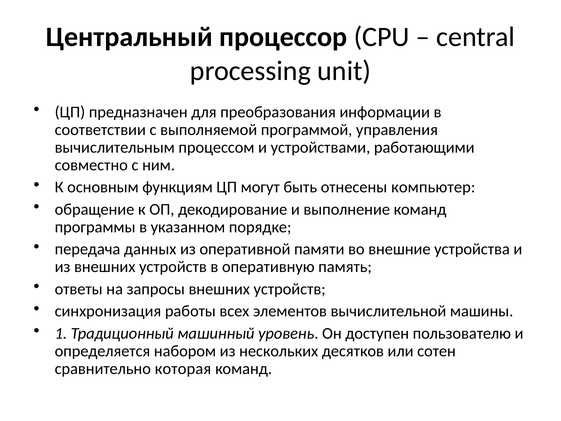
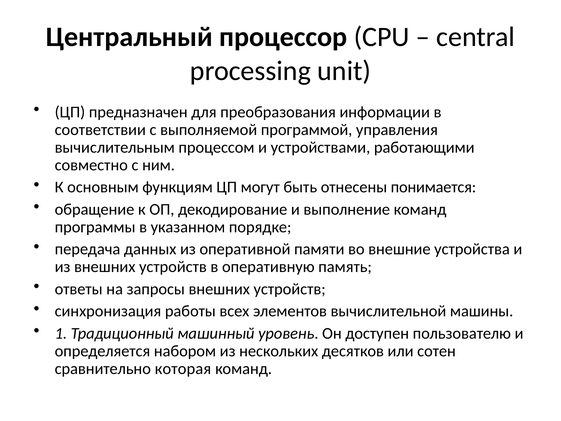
компьютер: компьютер -> понимается (433, 187)
